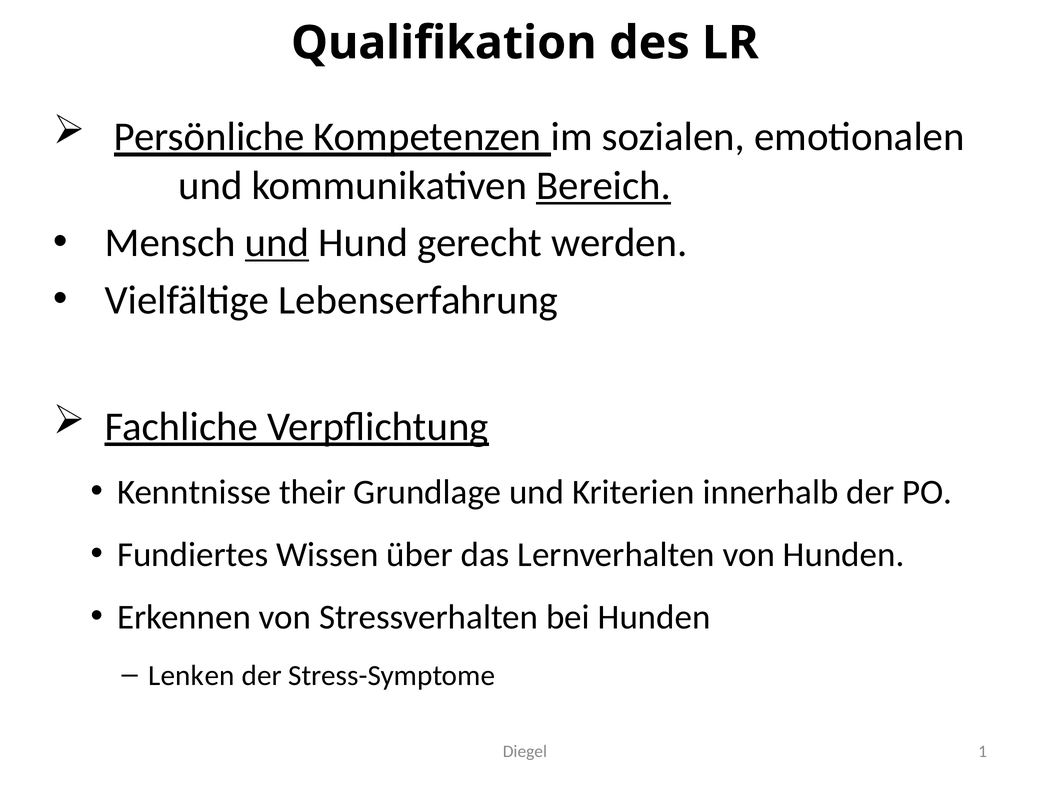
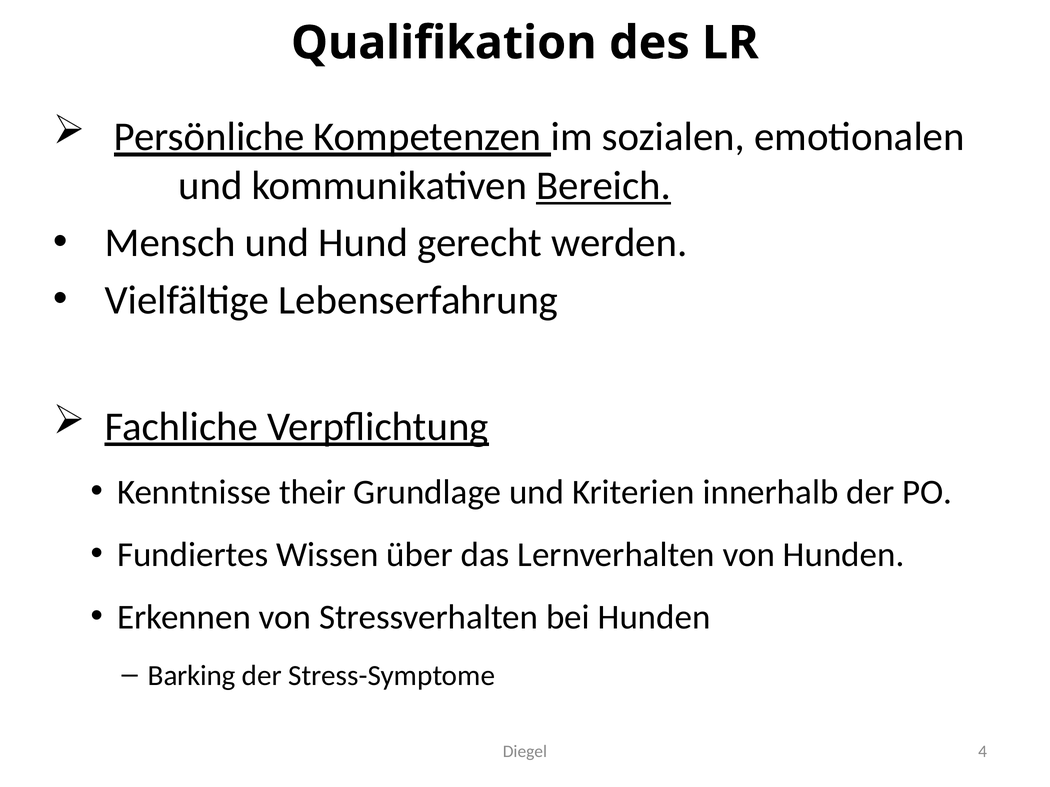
und underline: present -> none (277, 243)
Lenken: Lenken -> Barking (192, 676)
1: 1 -> 4 (983, 752)
